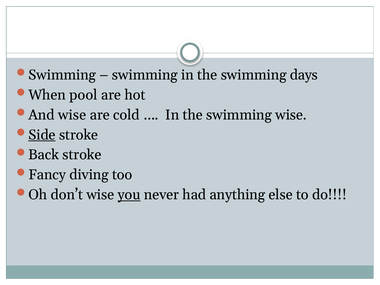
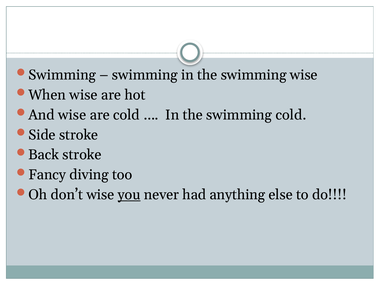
swimming days: days -> wise (304, 75)
When pool: pool -> wise (83, 95)
swimming wise: wise -> cold (291, 115)
Side underline: present -> none (42, 135)
